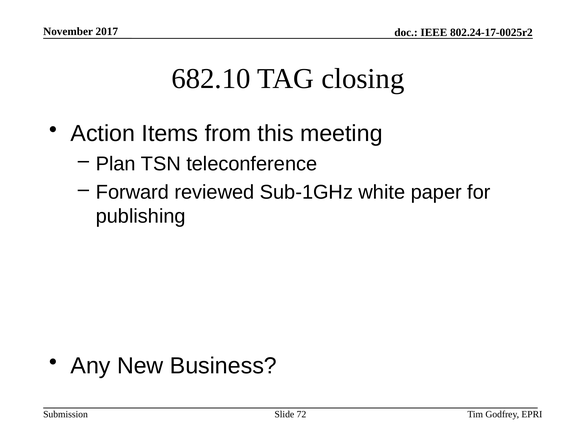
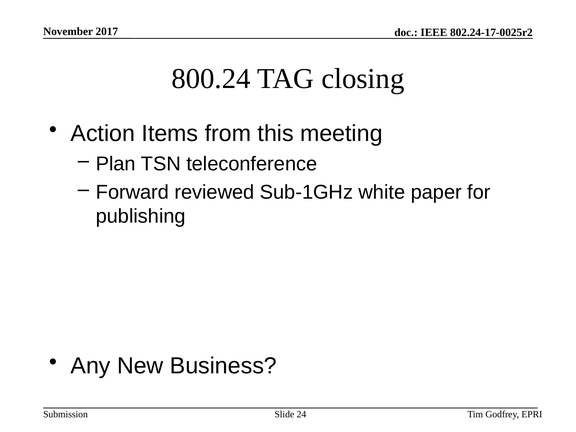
682.10: 682.10 -> 800.24 (211, 79)
72: 72 -> 24 (301, 414)
